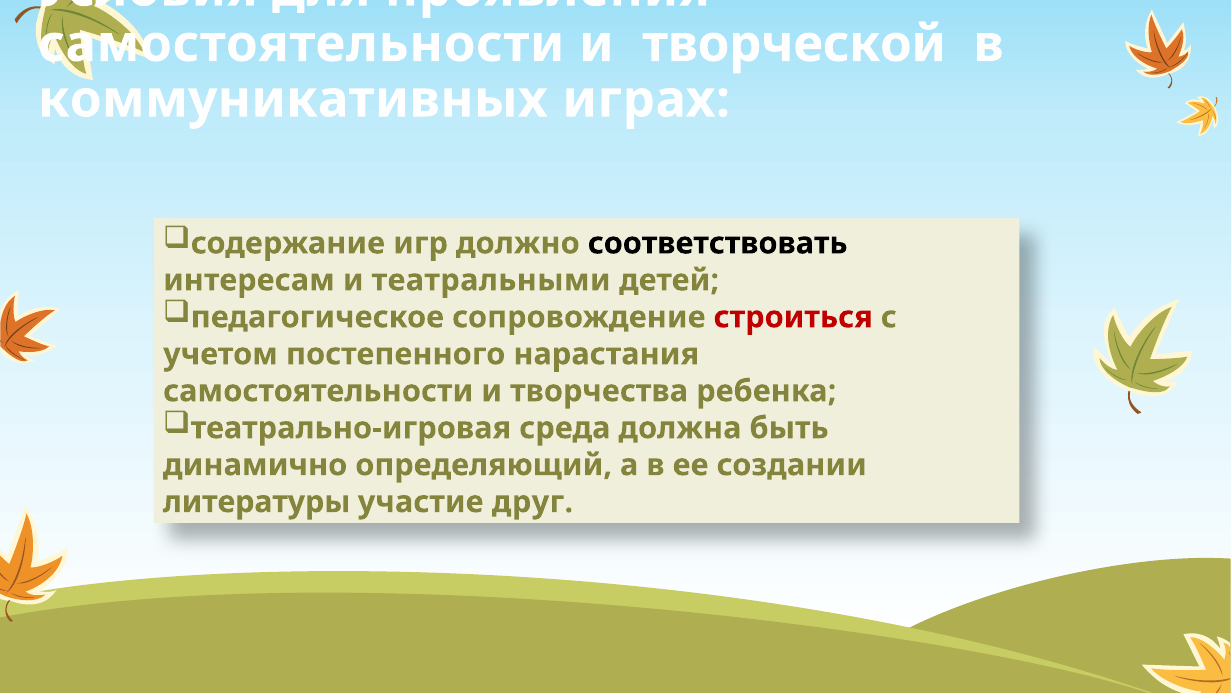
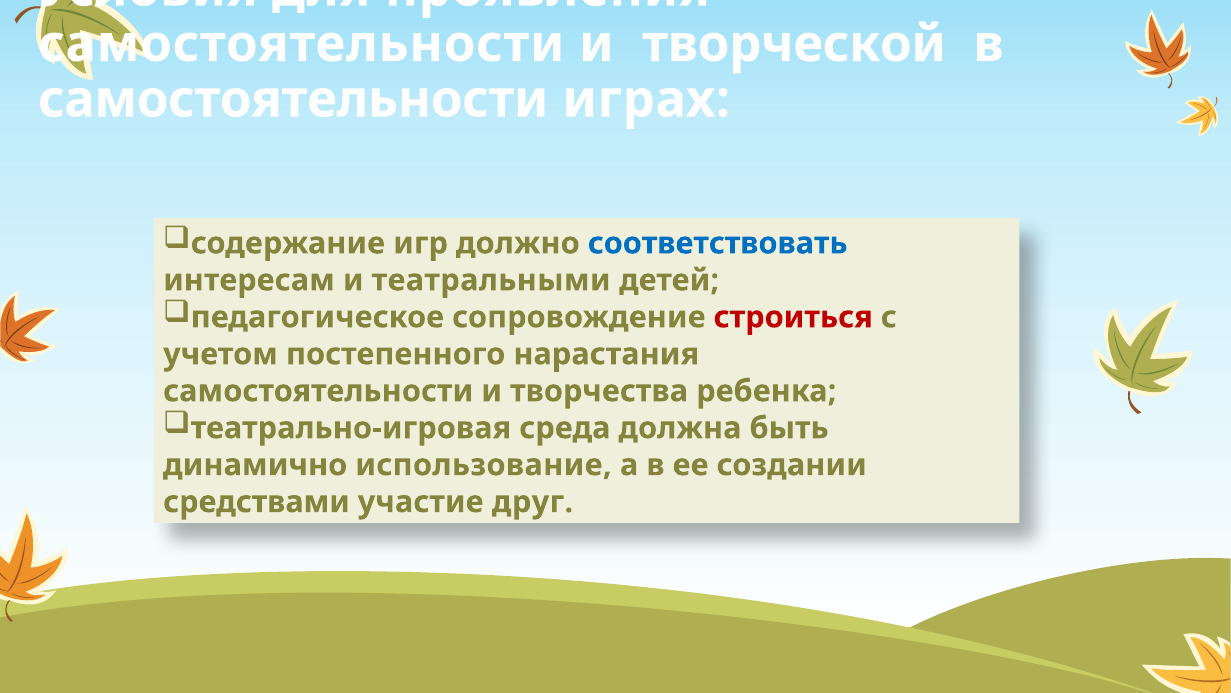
коммуникативных: коммуникативных -> самостоятельности (293, 99)
соответствовать colour: black -> blue (718, 243)
определяющий: определяющий -> использование (483, 465)
литературы: литературы -> средствами (256, 502)
